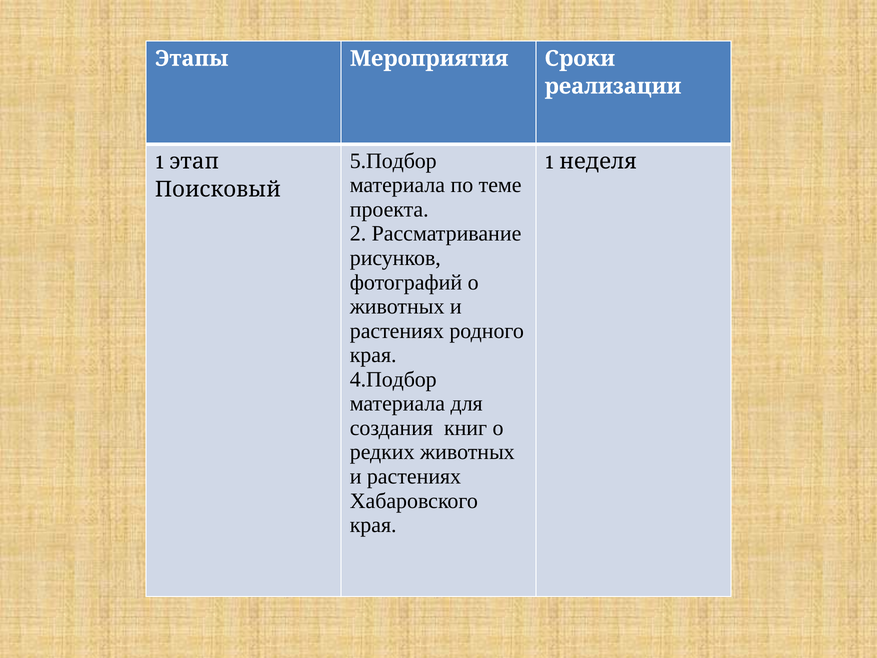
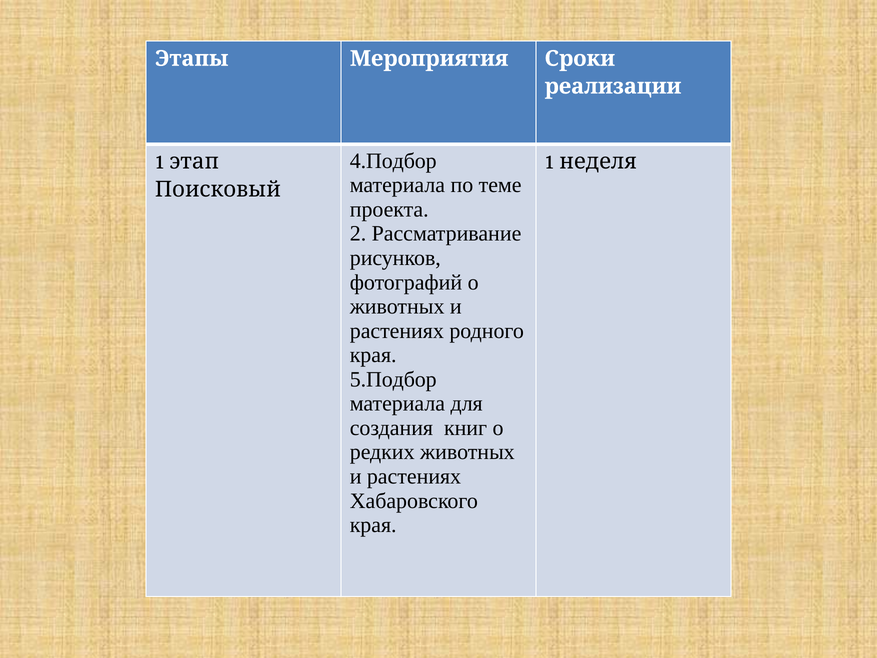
5.Подбор: 5.Подбор -> 4.Подбор (393, 161)
4.Подбор: 4.Подбор -> 5.Подбор (393, 379)
